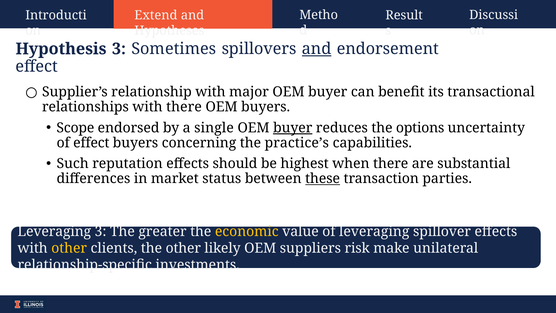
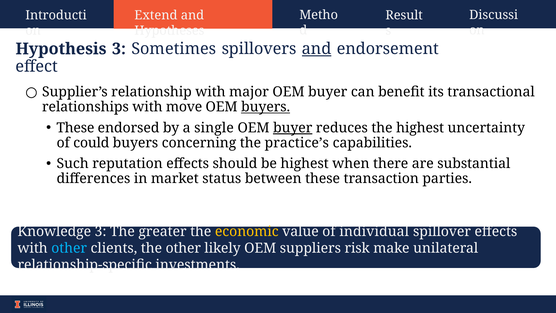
with there: there -> move (184, 107)
buyers underline: none -> present (266, 107)
Scope: Scope -> These (75, 128)
the options: options -> highest (420, 128)
of effect: effect -> could (91, 143)
these underline: present -> none (323, 179)
Leveraging: Leveraging -> Knowledge (54, 231)
of leveraging: leveraging -> individual (374, 231)
other colour: yellow -> light blue (69, 248)
